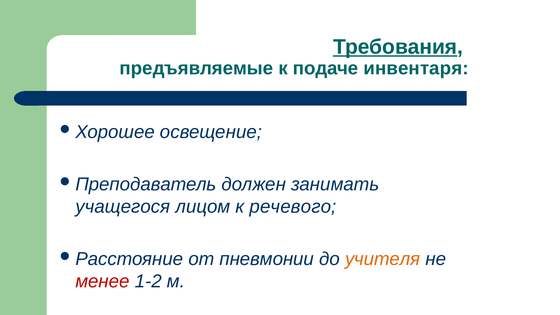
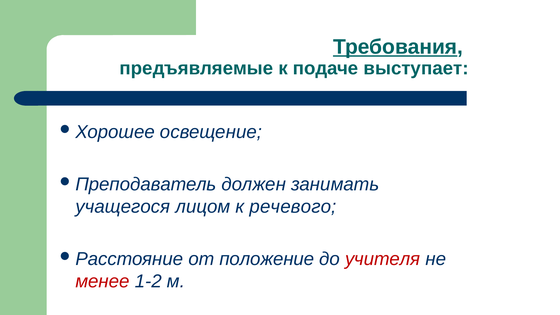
инвентаря: инвентаря -> выступает (416, 68)
пневмонии: пневмонии -> положение (267, 259)
учителя colour: orange -> red (383, 259)
